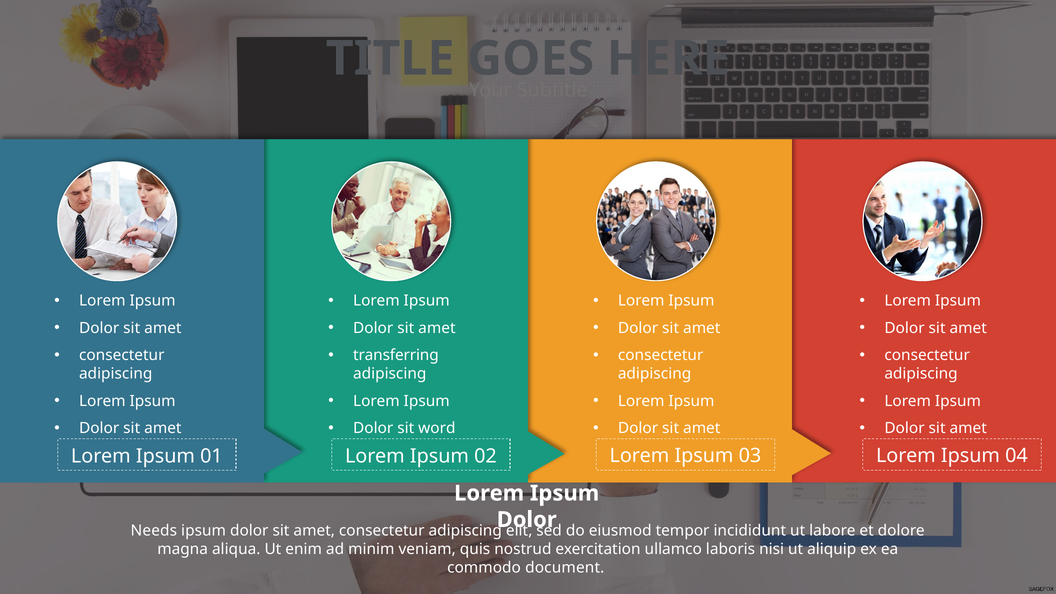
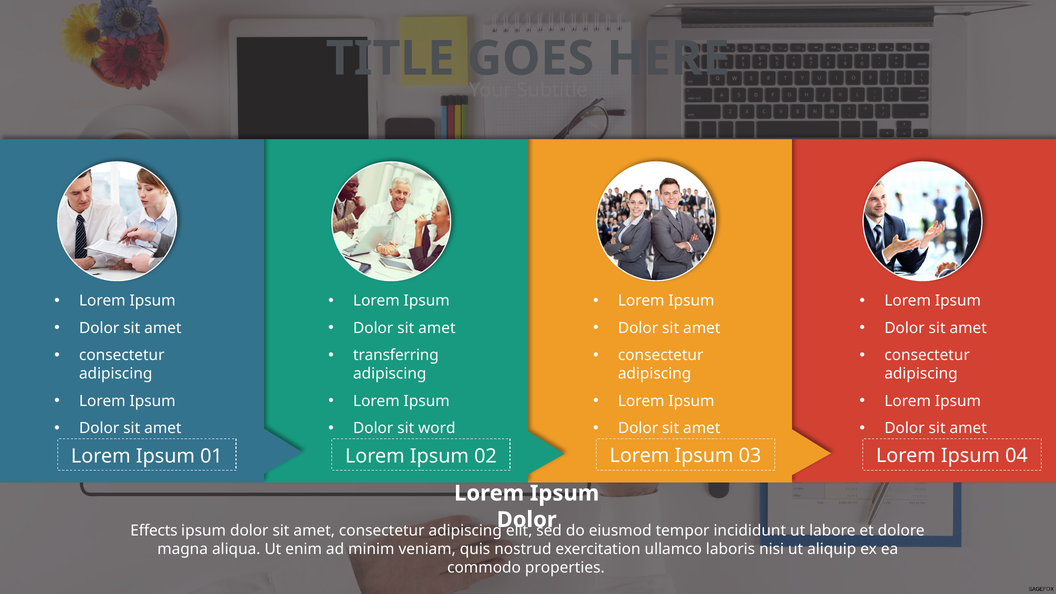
Needs: Needs -> Effects (154, 531)
document: document -> properties (565, 568)
